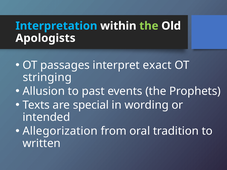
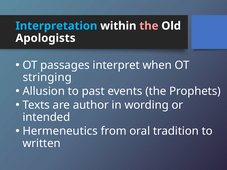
the colour: light green -> pink (149, 26)
exact: exact -> when (157, 65)
special: special -> author (91, 105)
Allegorization: Allegorization -> Hermeneutics (60, 131)
